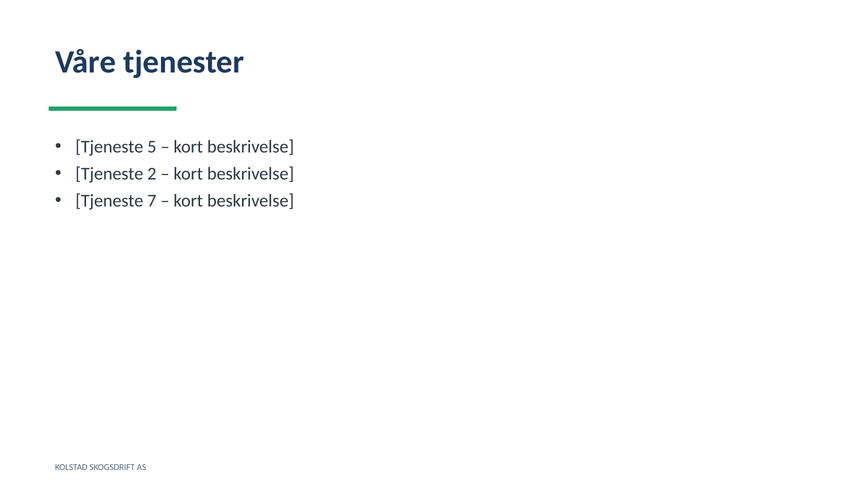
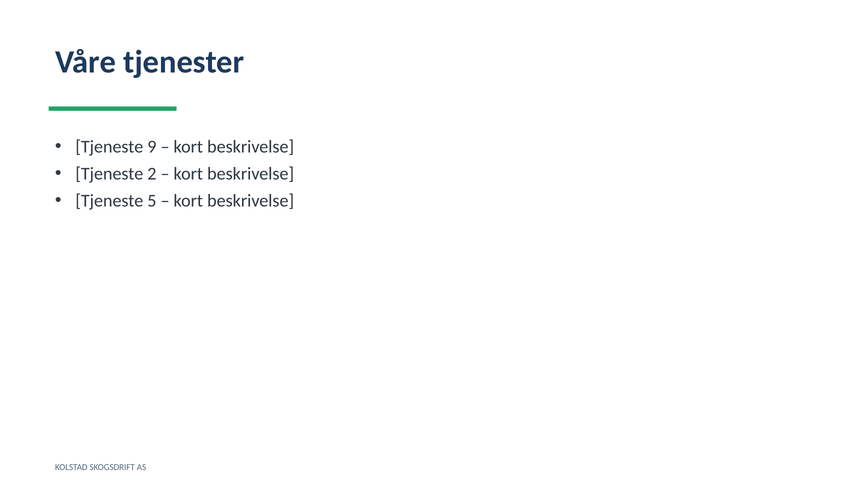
5: 5 -> 9 (152, 147)
7: 7 -> 5 (152, 201)
